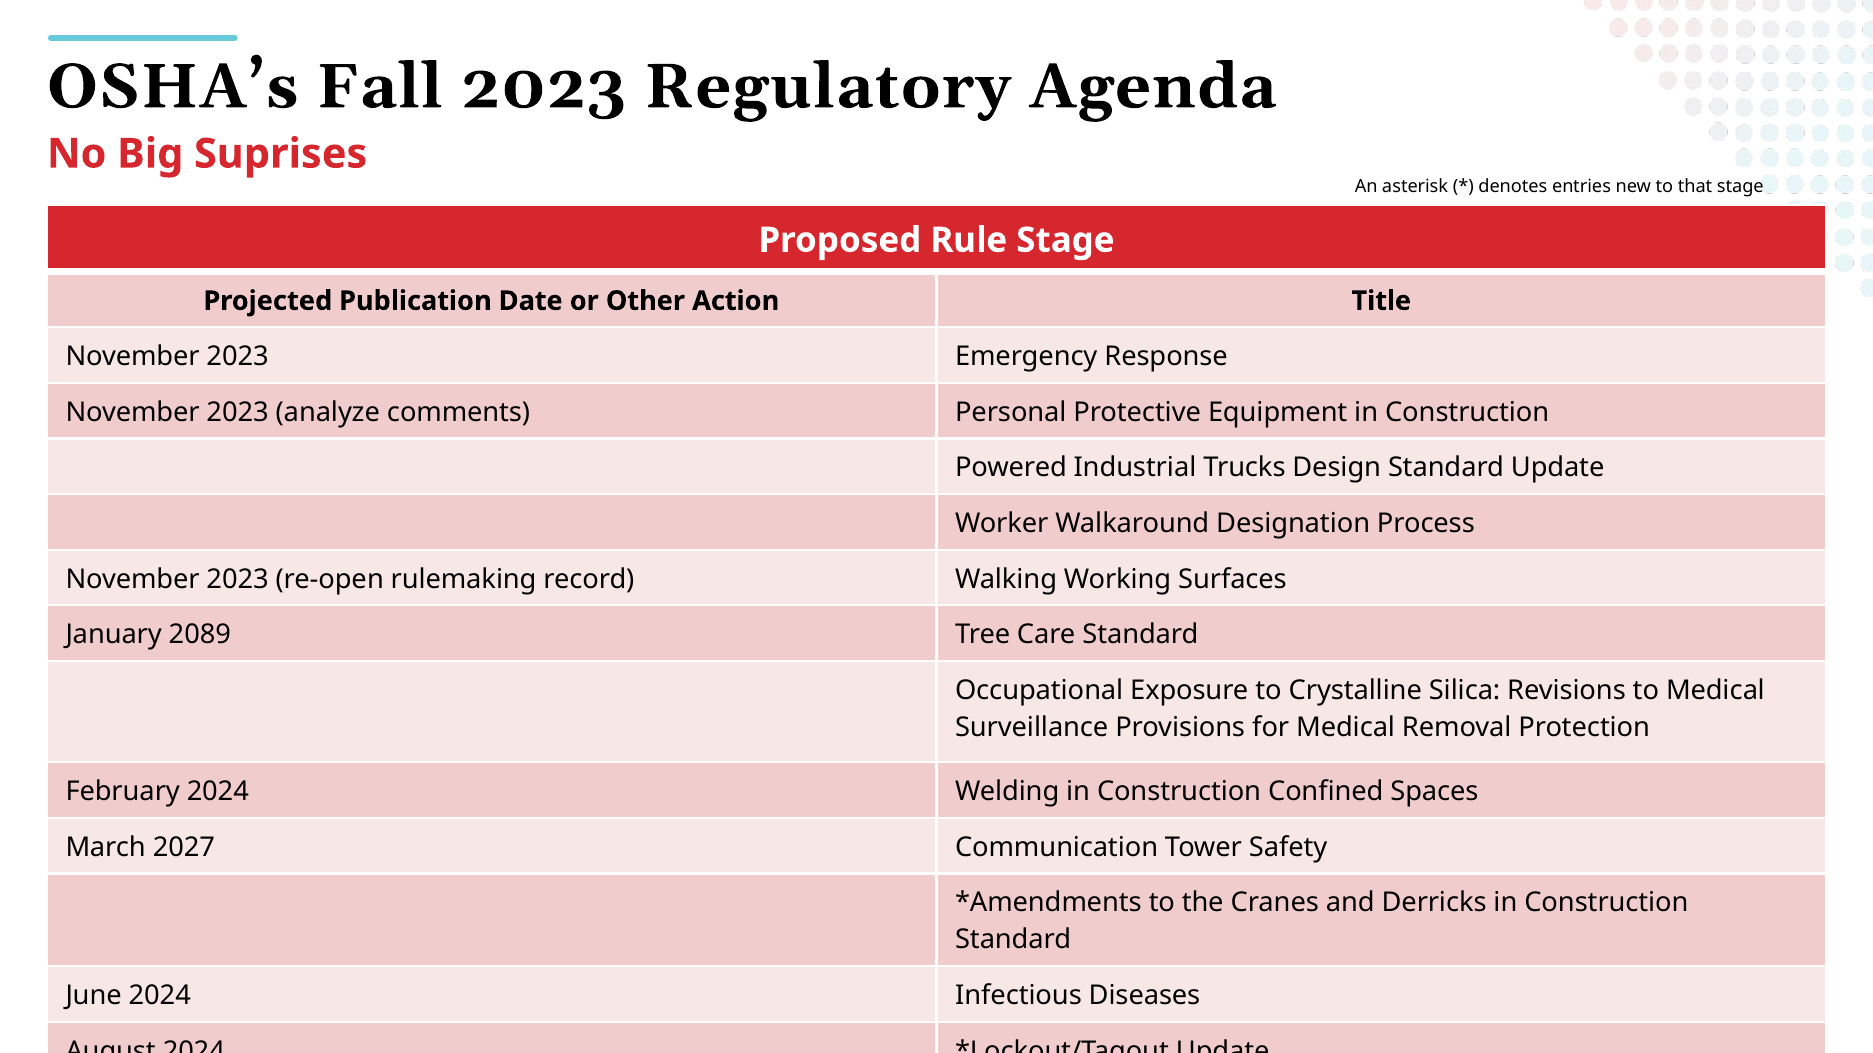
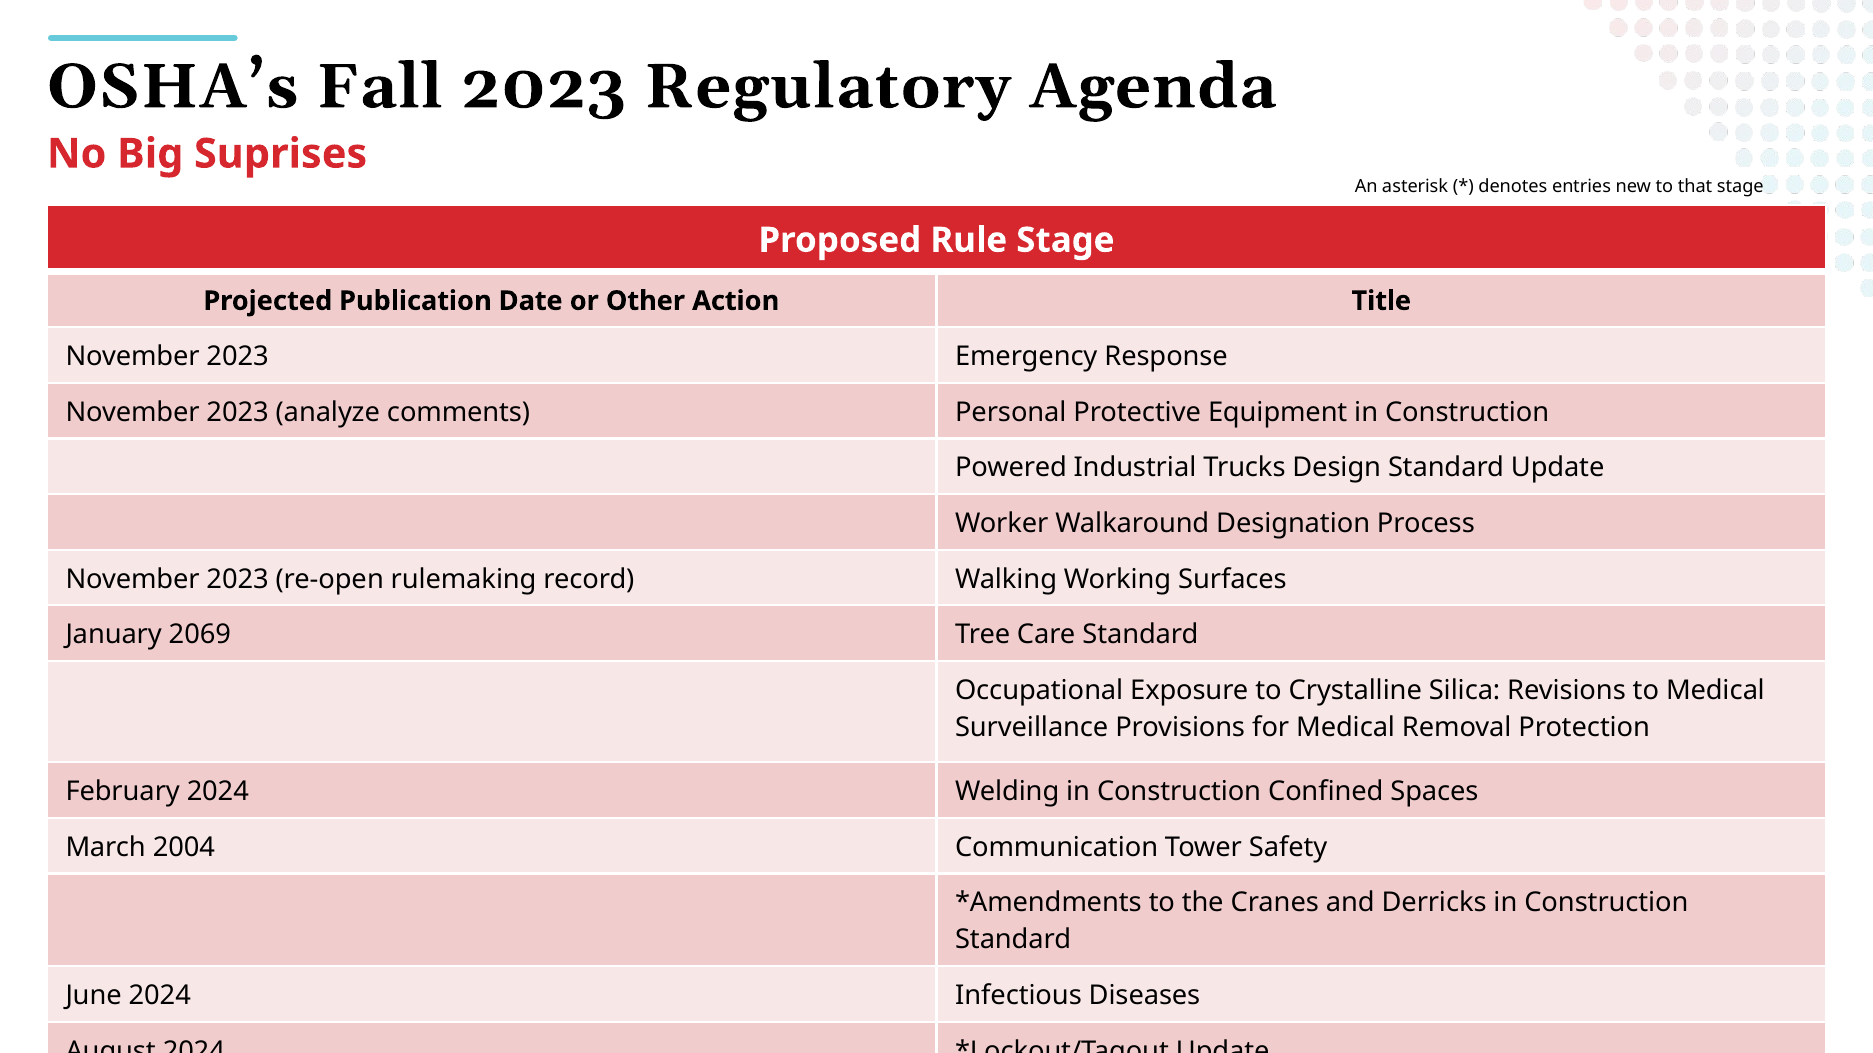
2089: 2089 -> 2069 (200, 635)
2027: 2027 -> 2004 (184, 848)
